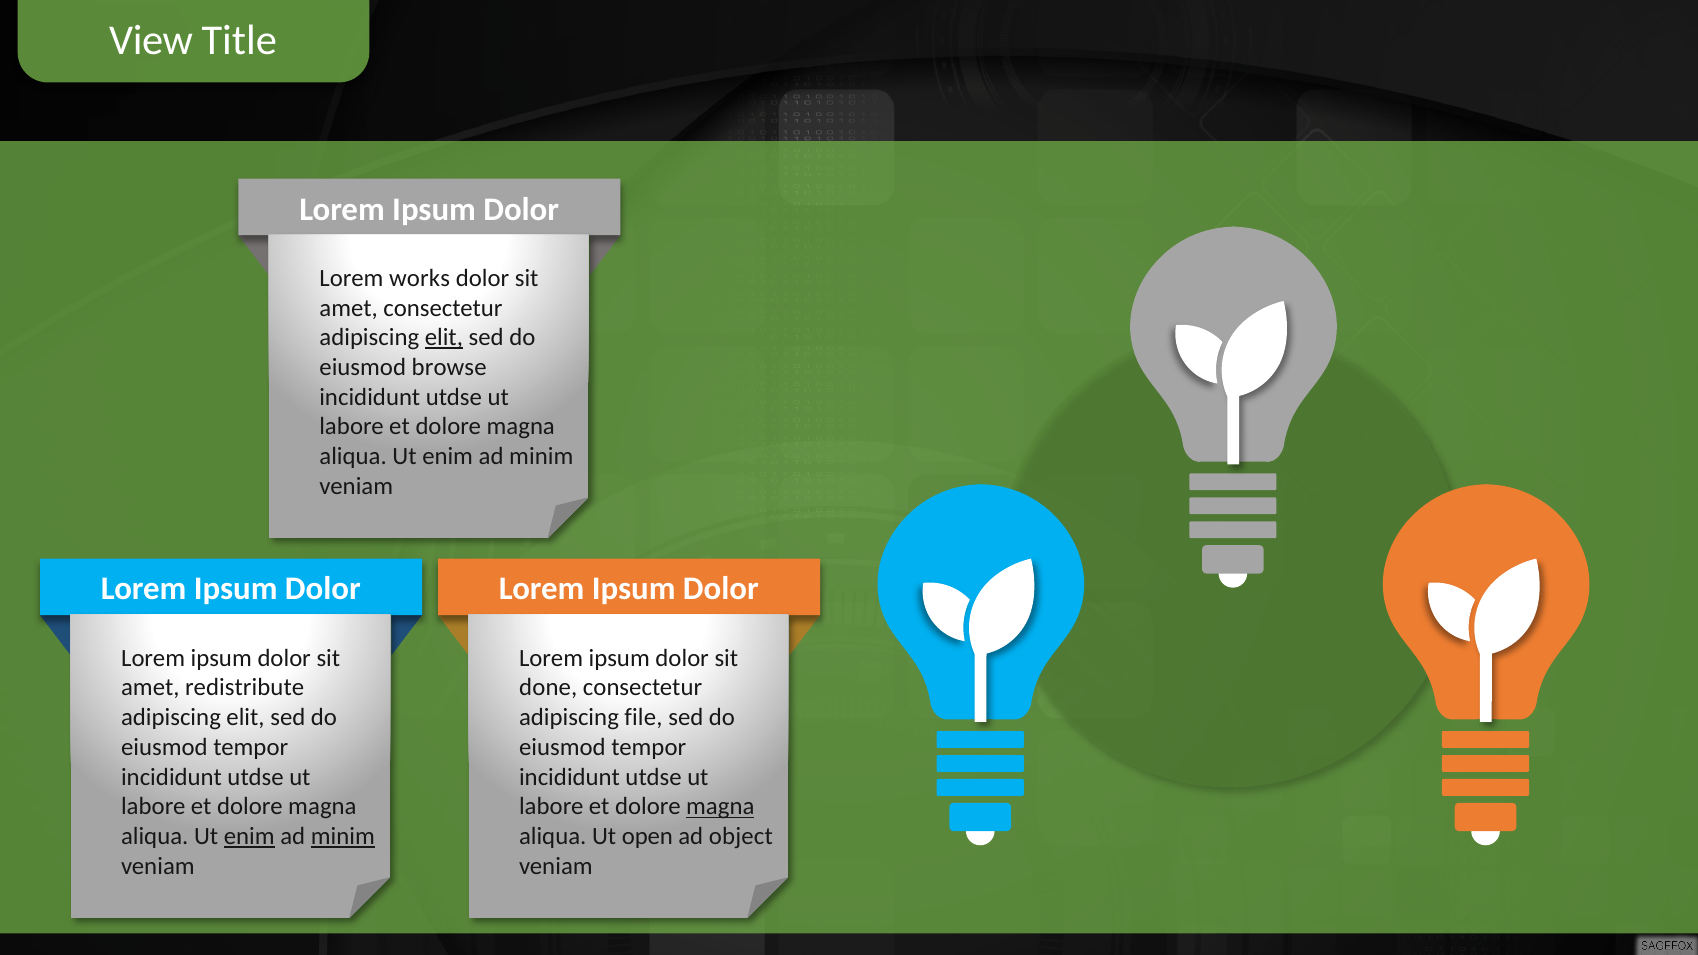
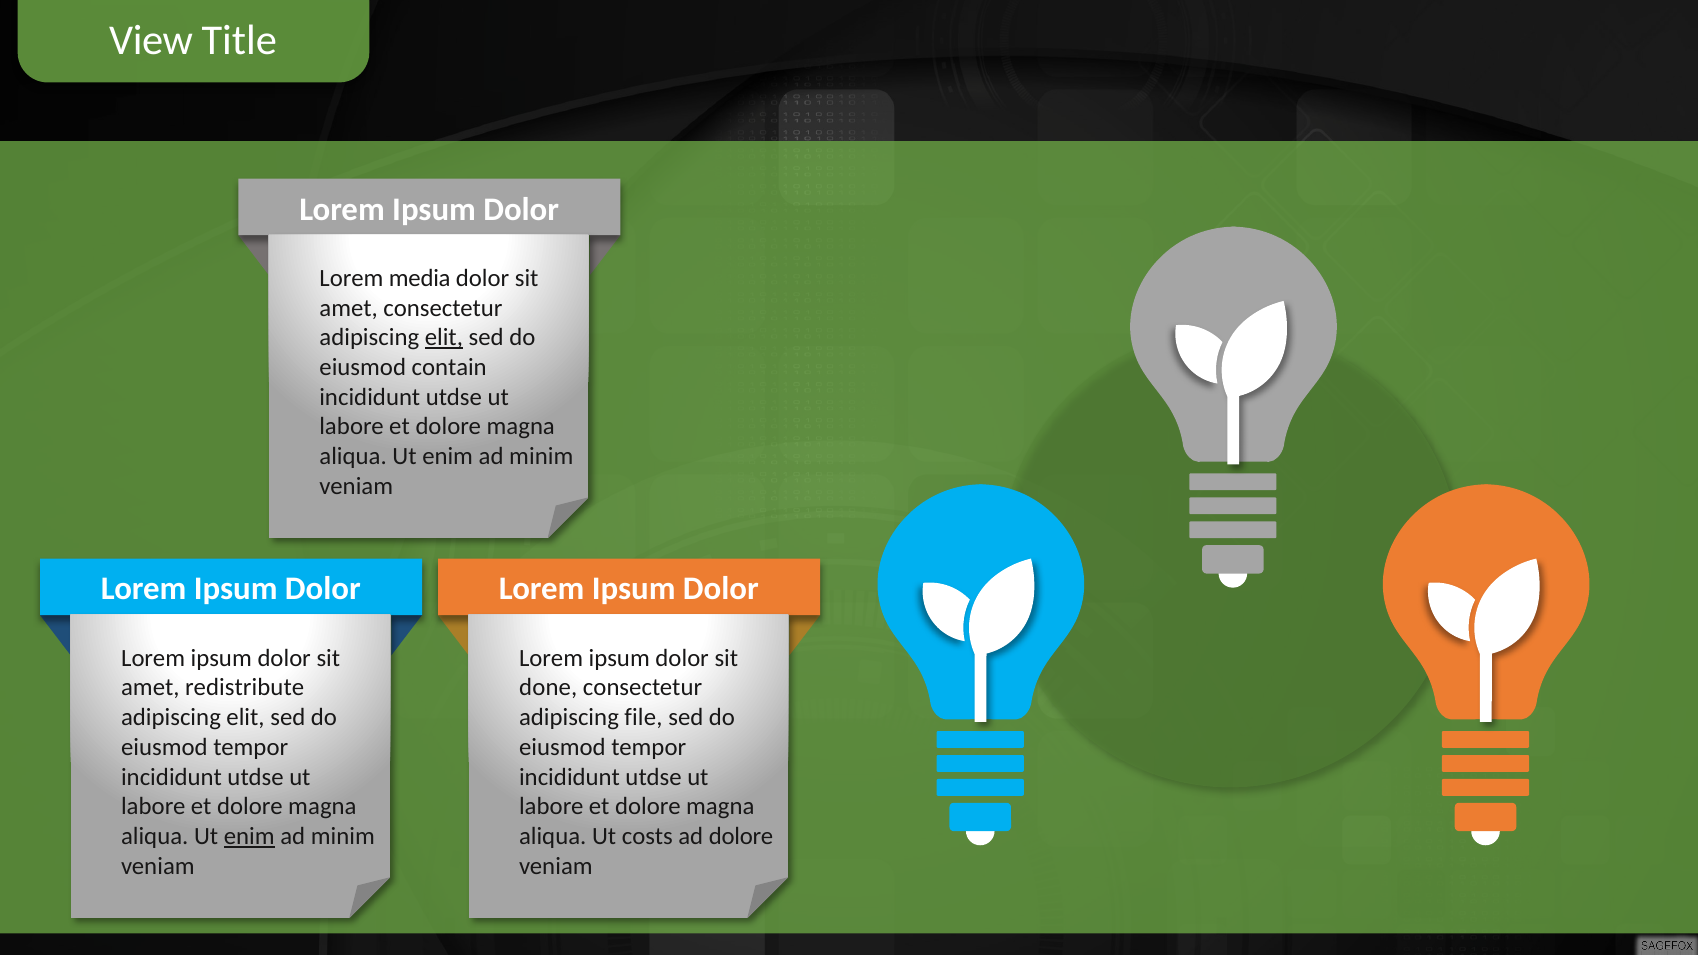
works: works -> media (420, 278)
browse: browse -> contain (449, 367)
magna underline: present -> none (720, 807)
minim underline: present -> none (343, 837)
open: open -> costs (647, 837)
ad object: object -> dolore (741, 837)
